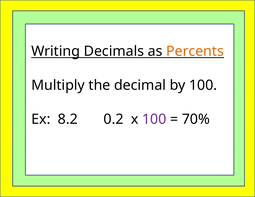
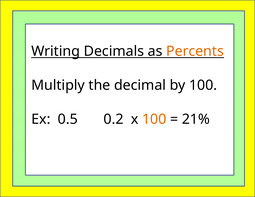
8.2: 8.2 -> 0.5 (68, 119)
100 colour: purple -> orange (154, 119)
70%: 70% -> 21% (196, 119)
